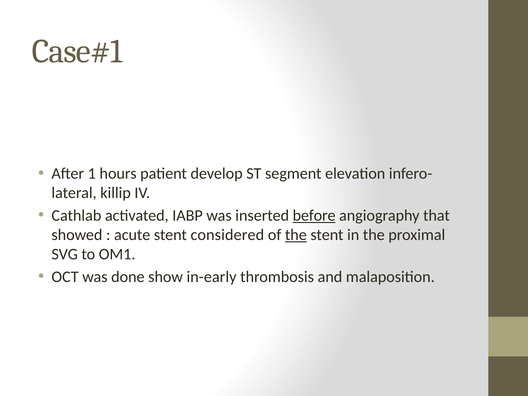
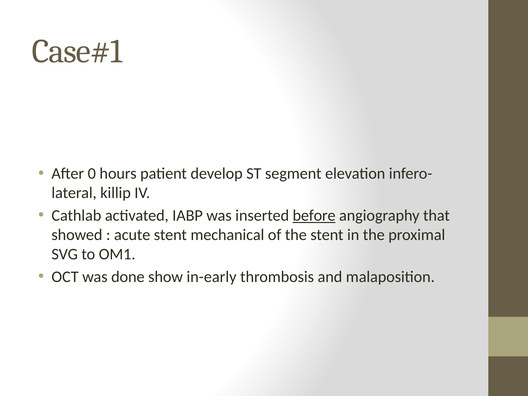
1: 1 -> 0 (92, 174)
considered: considered -> mechanical (227, 235)
the underline: present -> none (296, 235)
